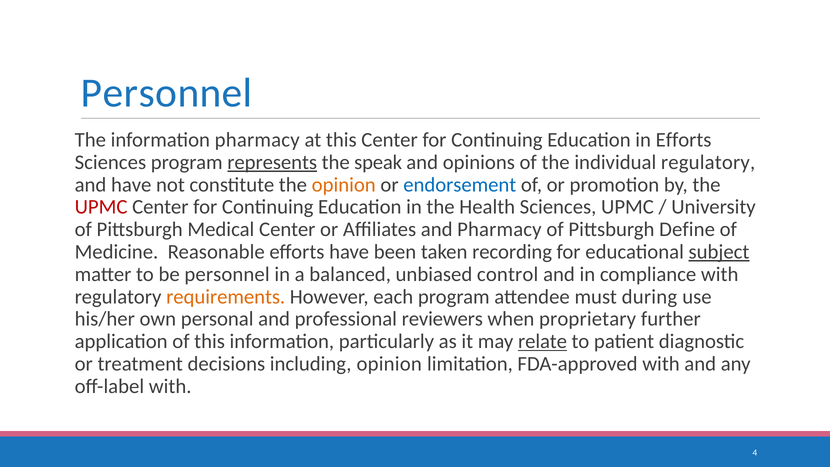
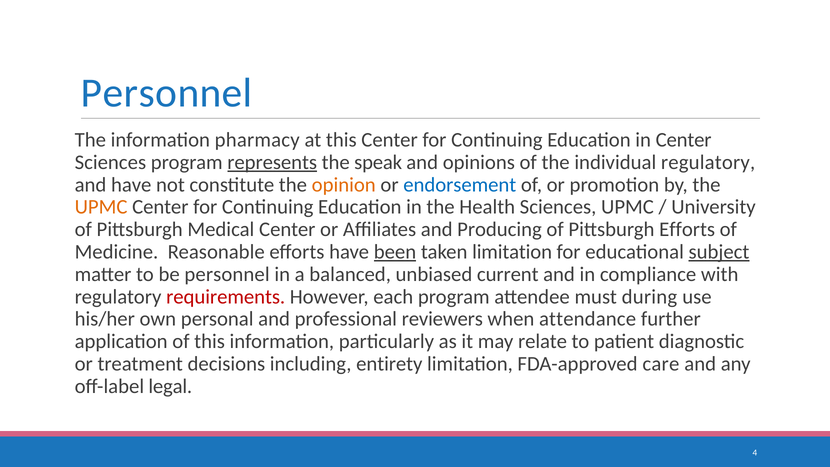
in Efforts: Efforts -> Center (684, 140)
UPMC colour: red -> orange (101, 207)
and Pharmacy: Pharmacy -> Producing (500, 229)
Pittsburgh Define: Define -> Efforts (687, 229)
been underline: none -> present (395, 252)
taken recording: recording -> limitation (512, 252)
control: control -> current (508, 274)
requirements colour: orange -> red (226, 297)
proprietary: proprietary -> attendance (588, 319)
relate underline: present -> none (543, 341)
including opinion: opinion -> entirety (389, 364)
FDA-approved with: with -> care (661, 364)
off-label with: with -> legal (170, 386)
